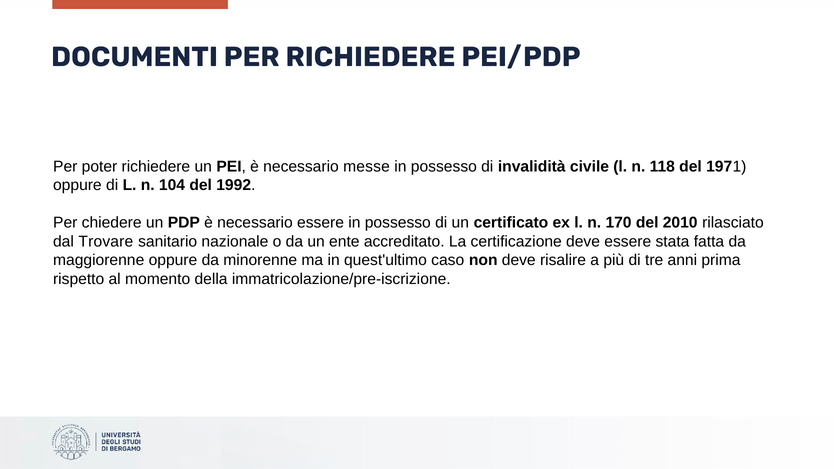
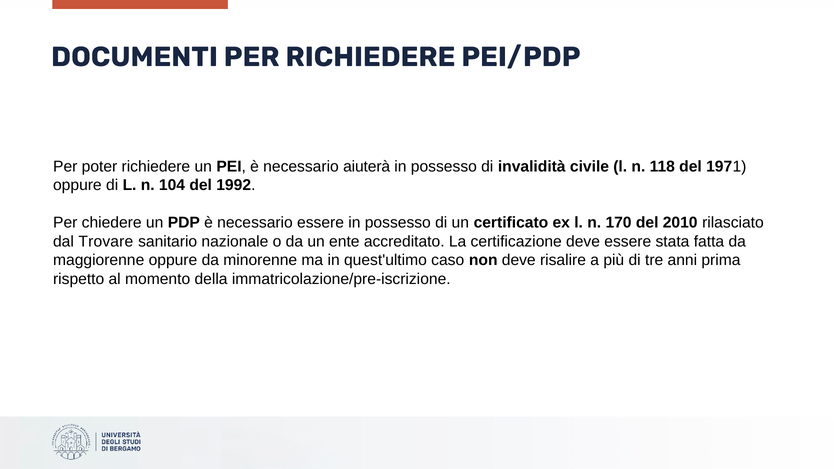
messe: messe -> aiuterà (367, 167)
